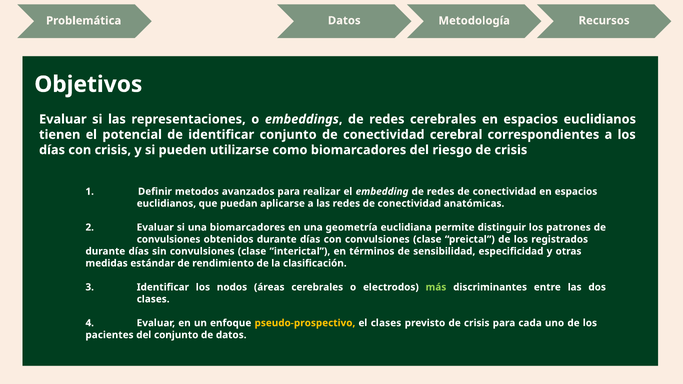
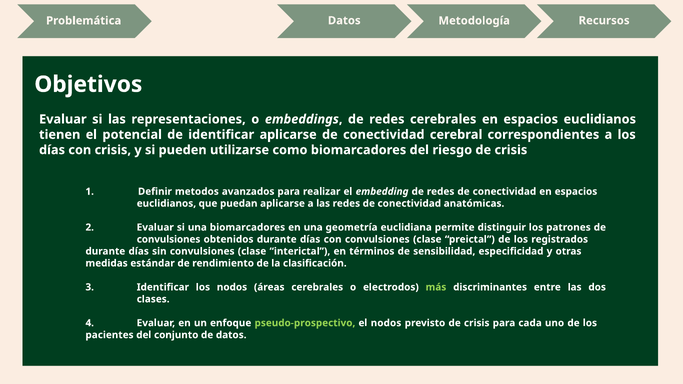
identificar conjunto: conjunto -> aplicarse (288, 135)
pseudo-prospectivo colour: yellow -> light green (305, 323)
el clases: clases -> nodos (386, 323)
